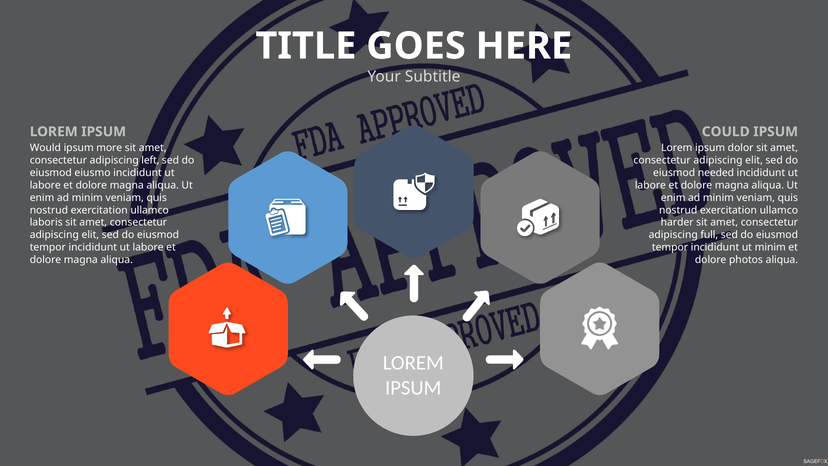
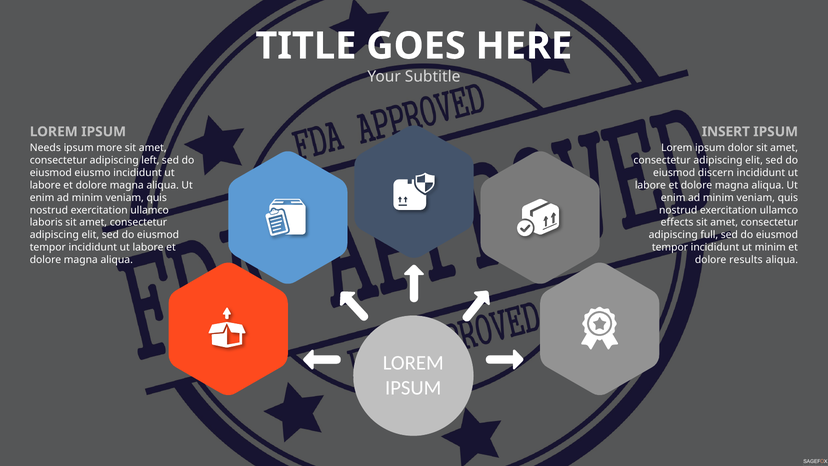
COULD: COULD -> INSERT (726, 132)
Would: Would -> Needs (45, 148)
needed: needed -> discern (716, 173)
harder: harder -> effects (677, 222)
photos: photos -> results (746, 260)
